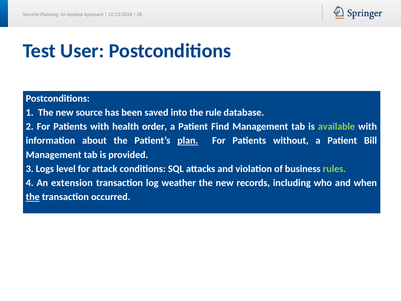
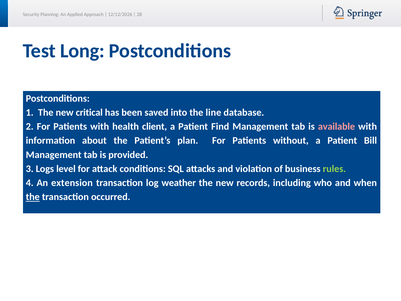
User: User -> Long (82, 51)
source: source -> critical (89, 112)
rule: rule -> line (213, 112)
order: order -> client (155, 126)
available colour: light green -> pink (337, 126)
plan underline: present -> none (188, 140)
